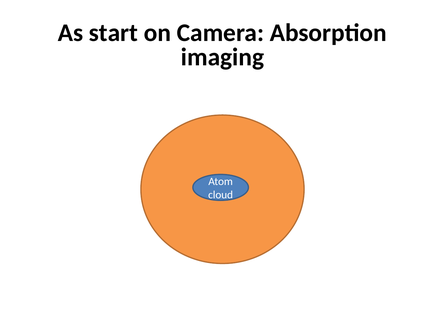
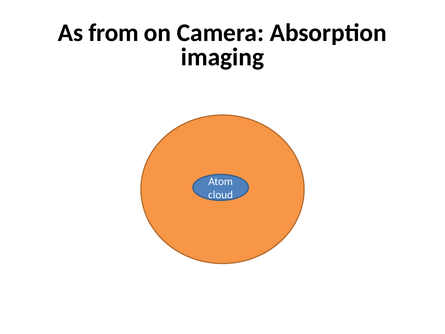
start: start -> from (114, 33)
